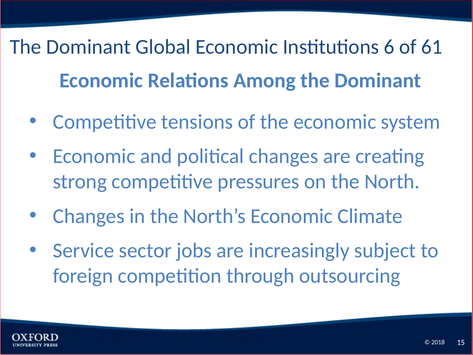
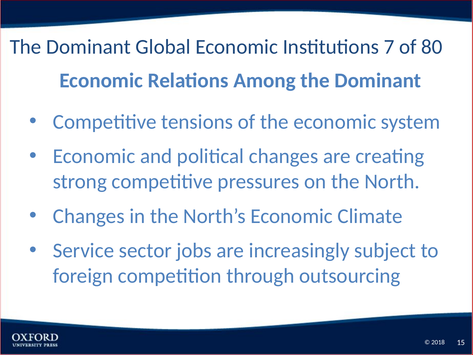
6: 6 -> 7 (389, 47)
61: 61 -> 80 (432, 47)
